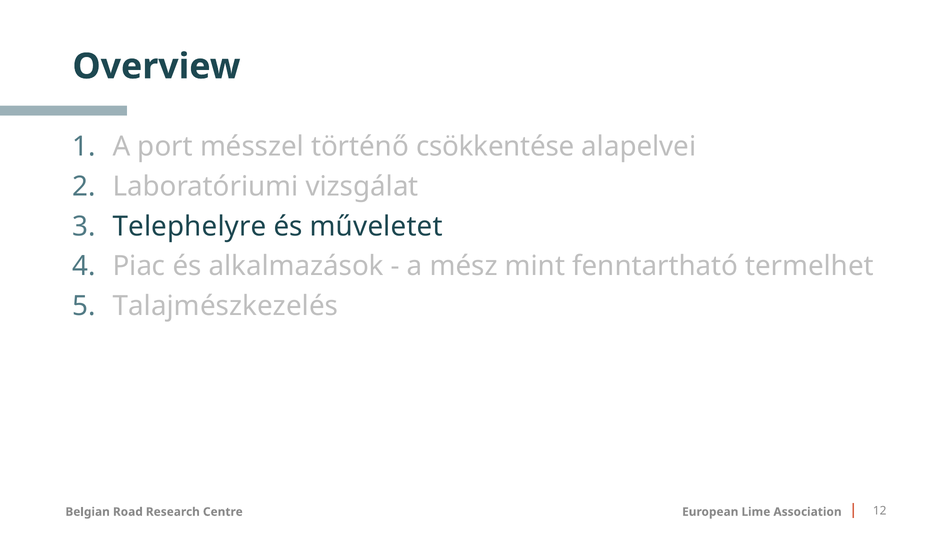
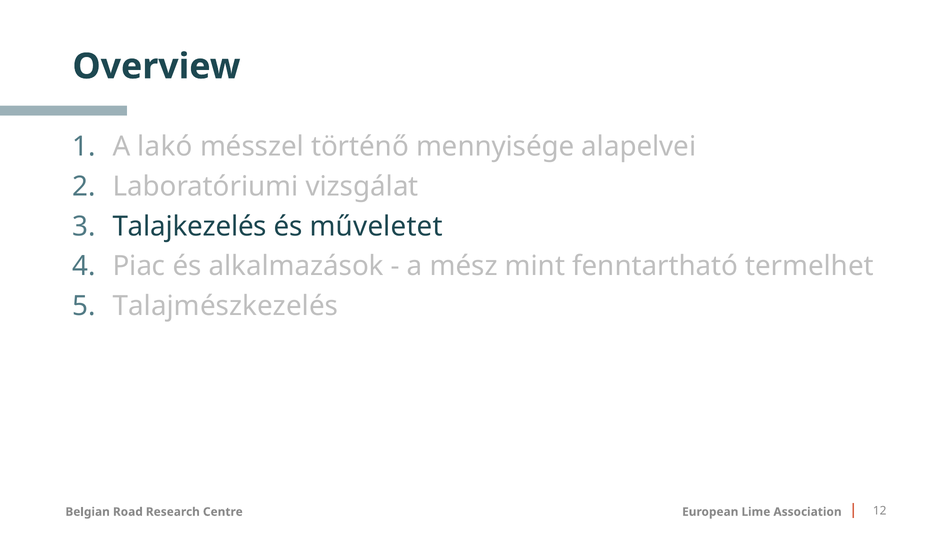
port: port -> lakó (165, 146)
csökkentése: csökkentése -> mennyisége (495, 146)
Telephelyre: Telephelyre -> Talajkezelés (190, 226)
